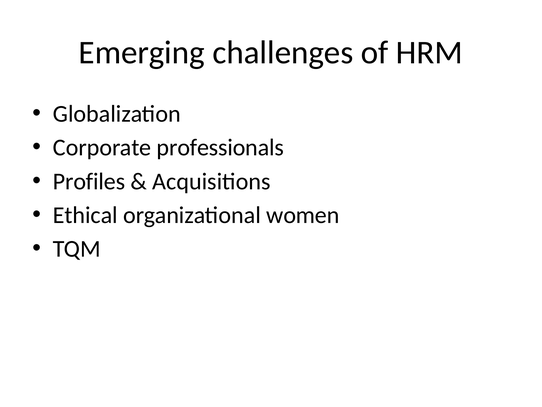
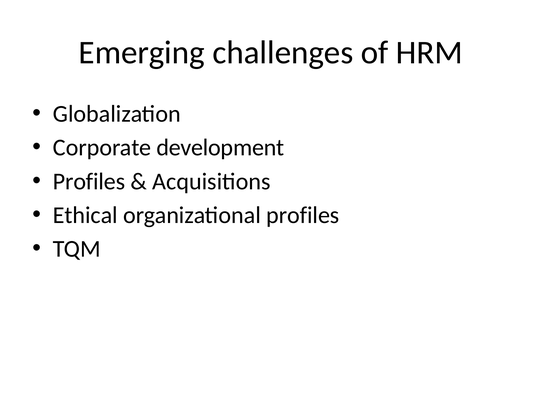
professionals: professionals -> development (220, 147)
organizational women: women -> profiles (303, 215)
